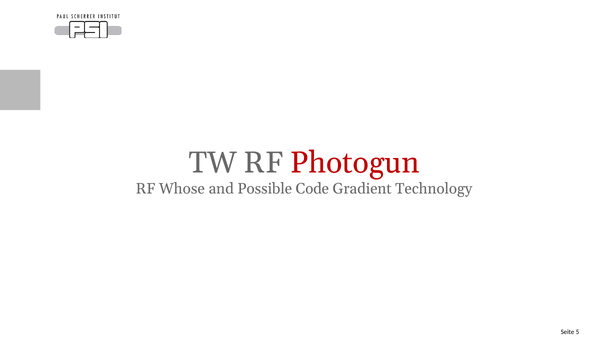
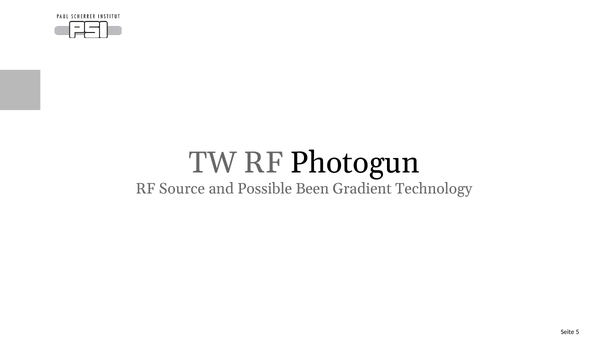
Photogun colour: red -> black (355, 163)
Whose: Whose -> Source (182, 189)
Code: Code -> Been (312, 189)
